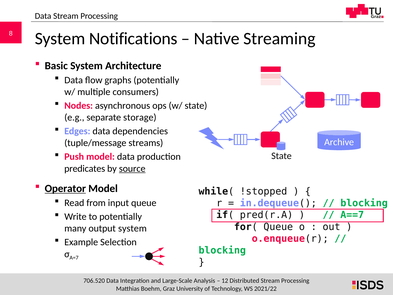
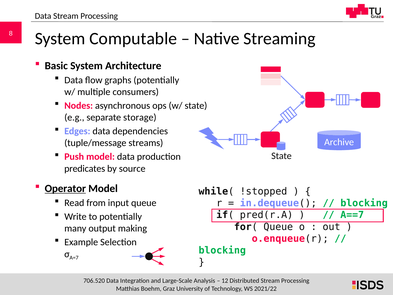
Notifications: Notifications -> Computable (133, 38)
source underline: present -> none (132, 168)
output system: system -> making (132, 228)
